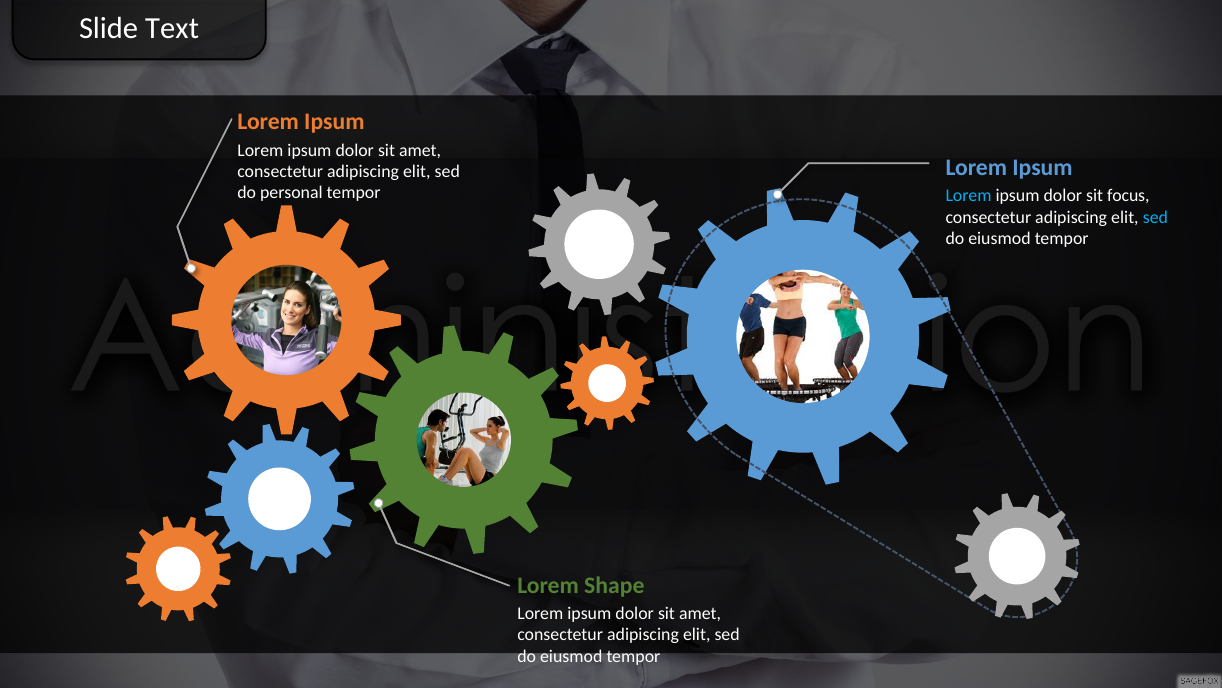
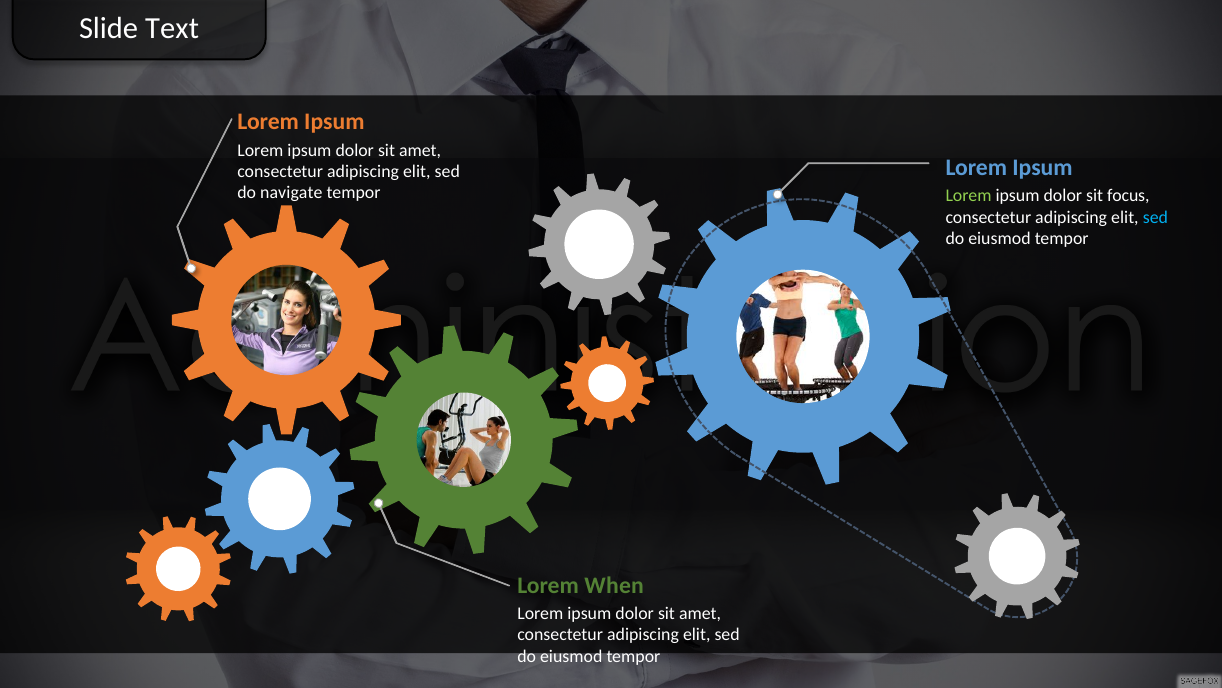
personal: personal -> navigate (291, 193)
Lorem colour: light blue -> light green (969, 196)
Shape: Shape -> When (614, 585)
